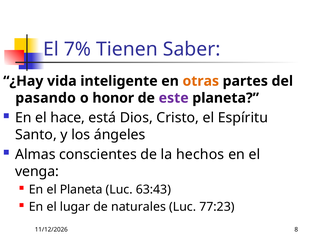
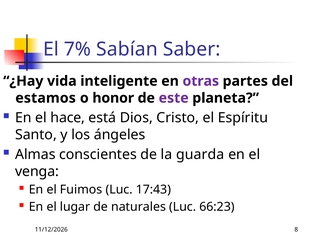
Tienen: Tienen -> Sabían (127, 49)
otras colour: orange -> purple (201, 81)
pasando: pasando -> estamos (46, 98)
hechos: hechos -> guarda (200, 154)
el Planeta: Planeta -> Fuimos (81, 189)
63:43: 63:43 -> 17:43 (153, 189)
77:23: 77:23 -> 66:23 (217, 207)
